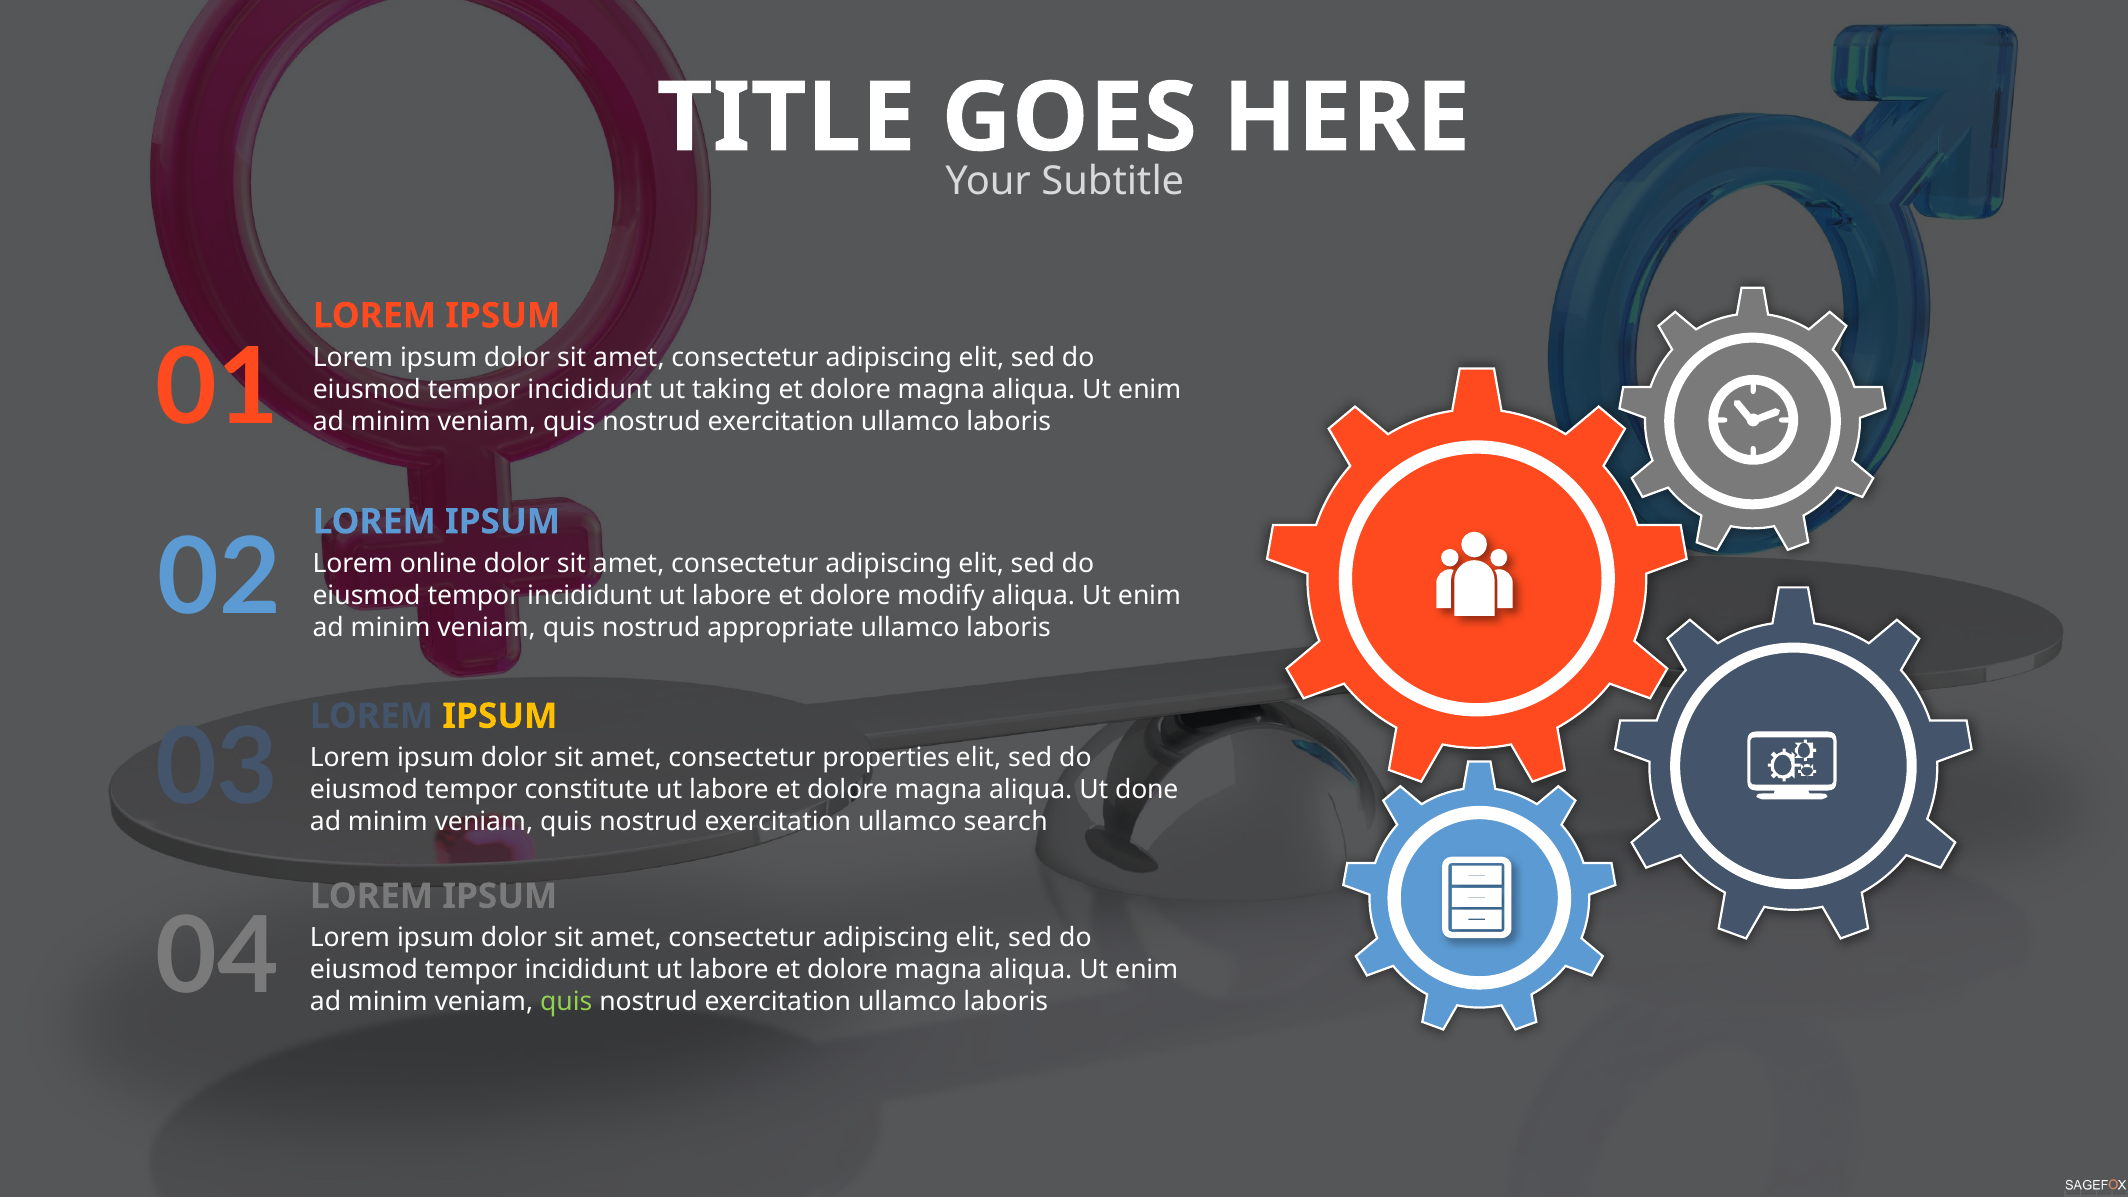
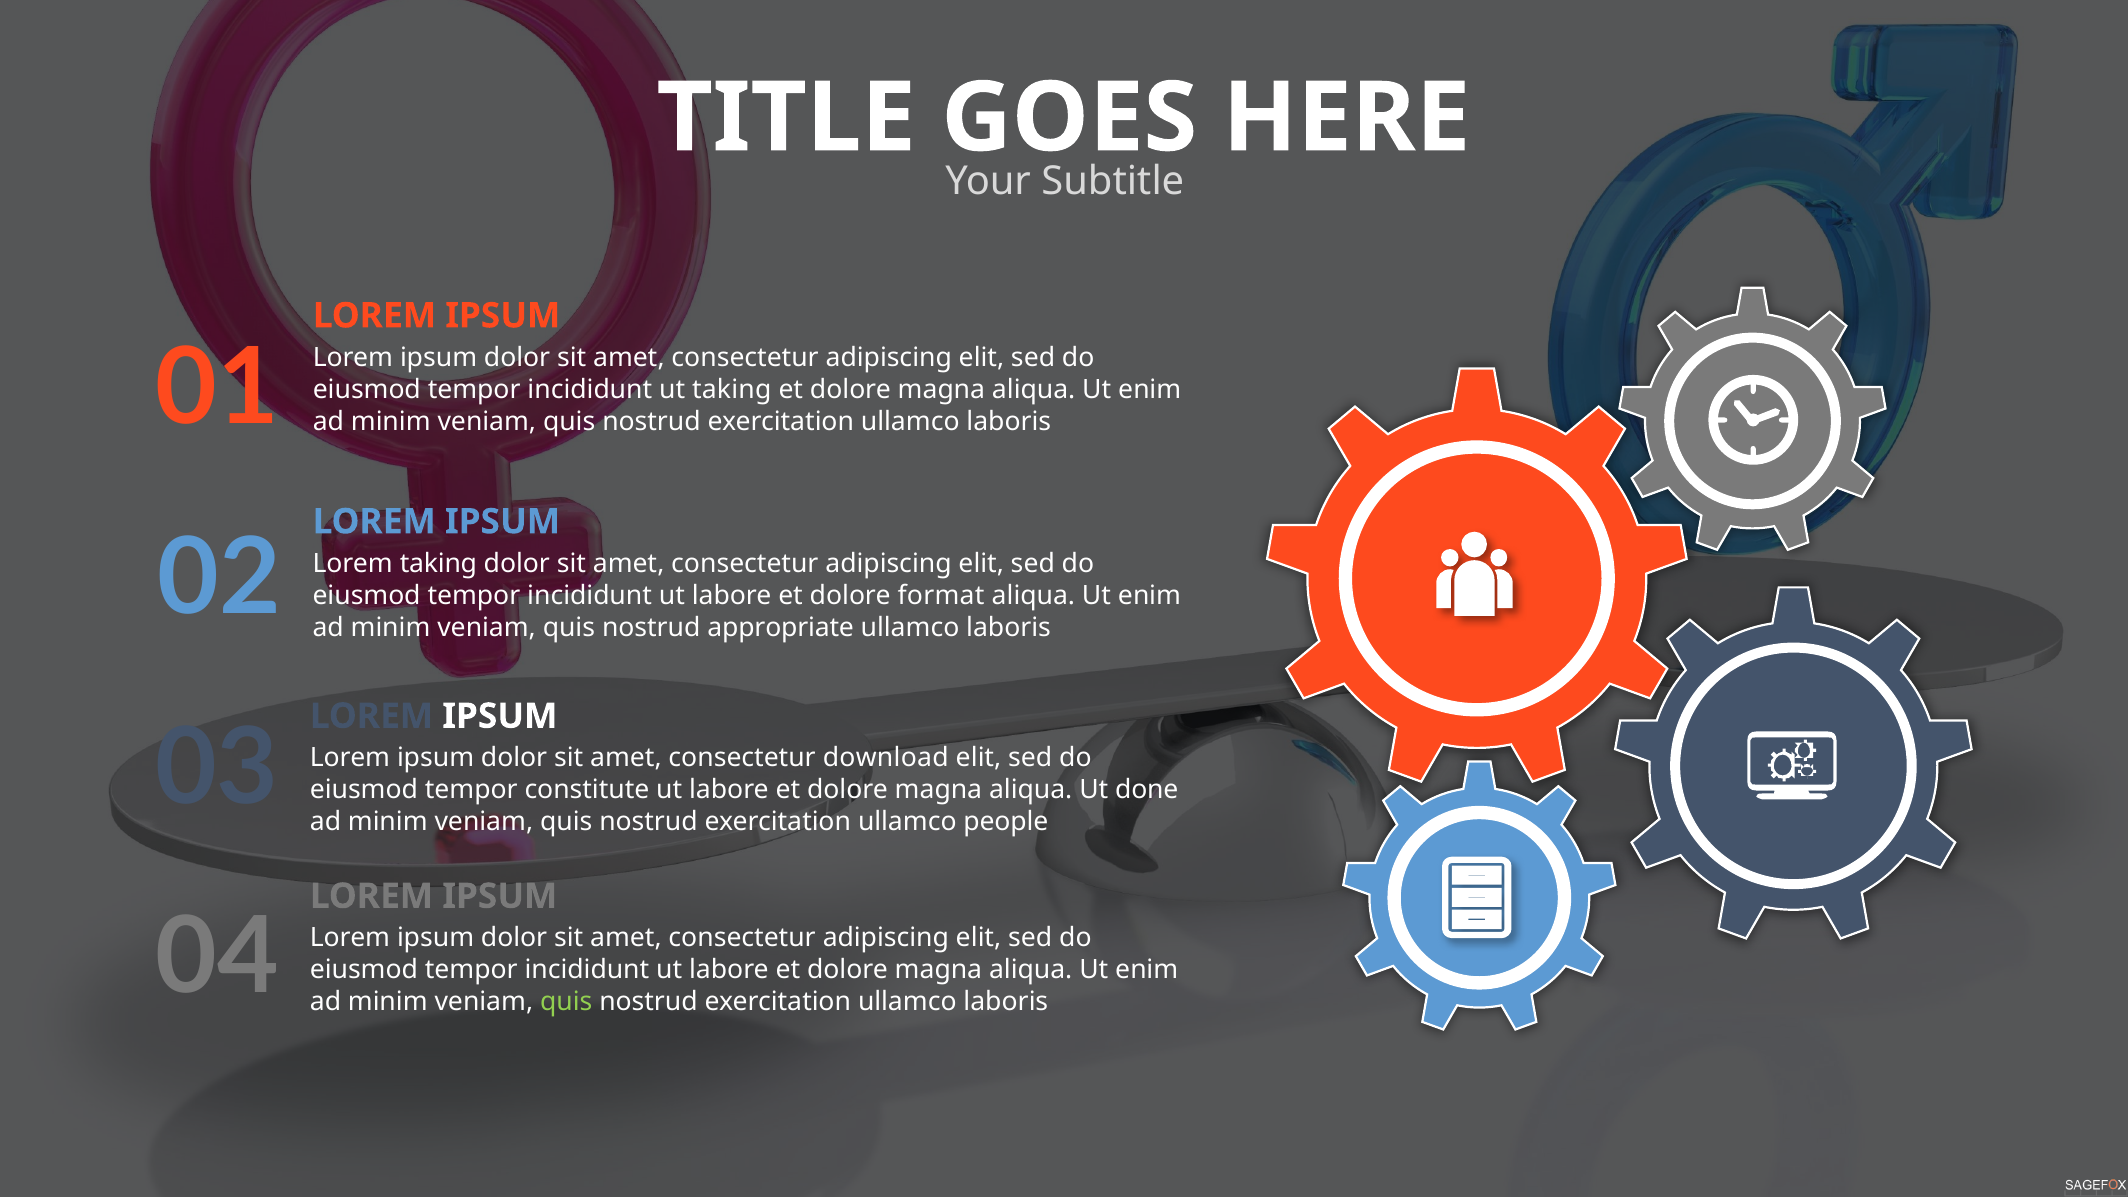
Lorem online: online -> taking (438, 564)
modify: modify -> format (941, 596)
IPSUM colour: yellow -> white (500, 716)
properties: properties -> download (886, 758)
search: search -> people (1006, 822)
